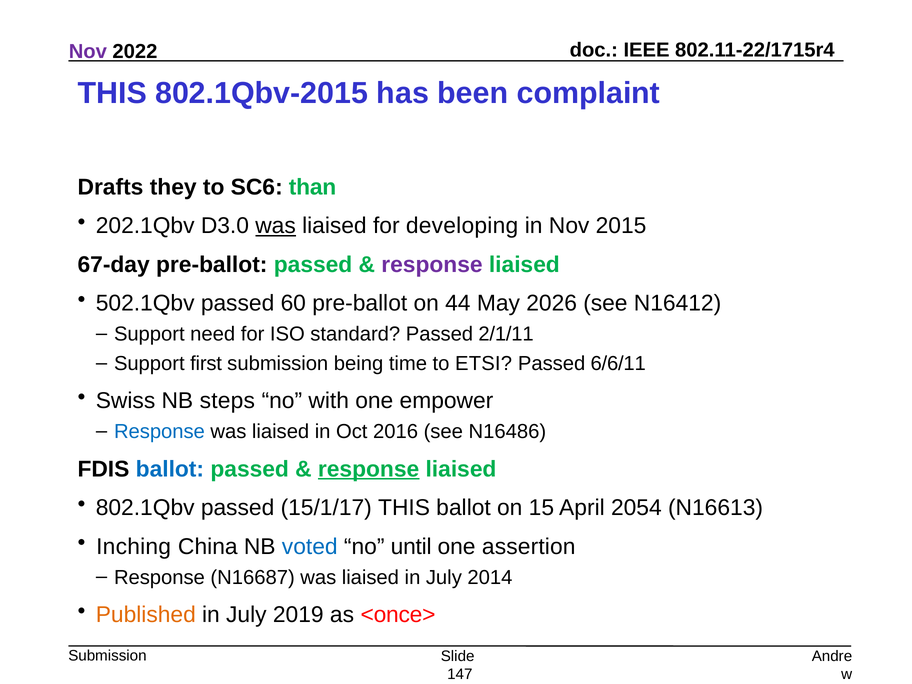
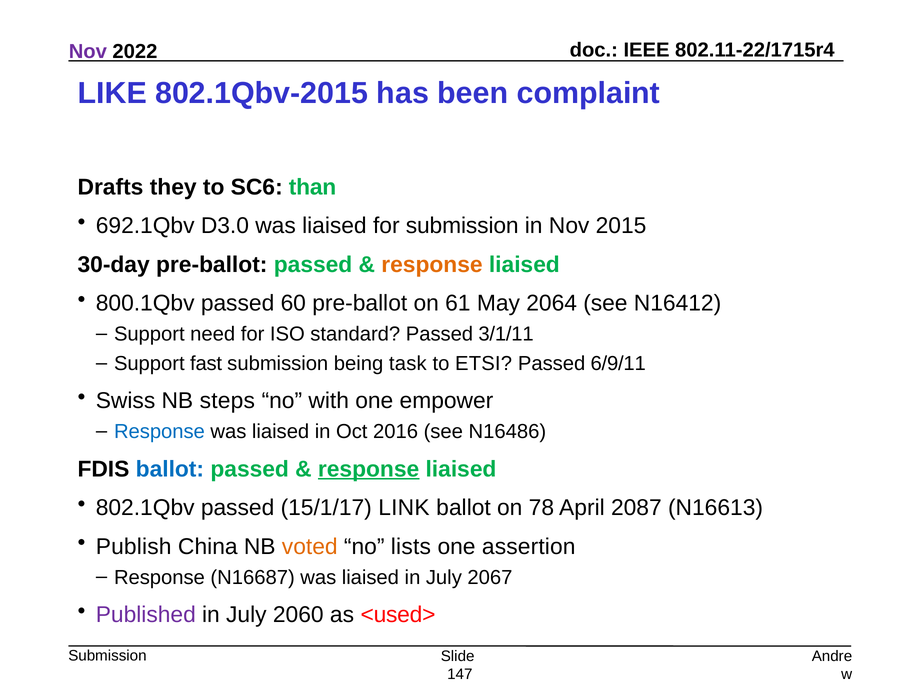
THIS: THIS -> LIKE (112, 93)
202.1Qbv: 202.1Qbv -> 692.1Qbv (145, 226)
was underline: present -> none (276, 226)
for developing: developing -> submission (462, 226)
67-day: 67-day -> 30-day (114, 265)
response colour: purple -> orange (432, 265)
502.1Qbv: 502.1Qbv -> 800.1Qbv (145, 303)
44: 44 -> 61 (458, 303)
2026: 2026 -> 2064 (552, 303)
2/1/11: 2/1/11 -> 3/1/11 (506, 334)
first: first -> fast (206, 364)
time: time -> task (408, 364)
6/6/11: 6/6/11 -> 6/9/11 (618, 364)
15/1/17 THIS: THIS -> LINK (404, 508)
15: 15 -> 78 (541, 508)
2054: 2054 -> 2087 (636, 508)
Inching: Inching -> Publish (134, 547)
voted colour: blue -> orange (310, 547)
until: until -> lists (411, 547)
2014: 2014 -> 2067 (490, 577)
Published colour: orange -> purple (146, 615)
2019: 2019 -> 2060 (298, 615)
<once>: <once> -> <used> (398, 615)
